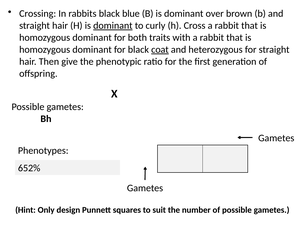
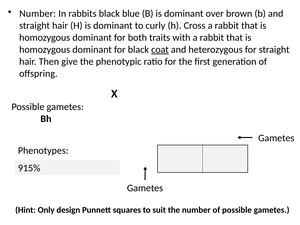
Crossing: Crossing -> Number (38, 14)
dominant underline: present -> none (113, 26)
652%: 652% -> 915% (29, 168)
